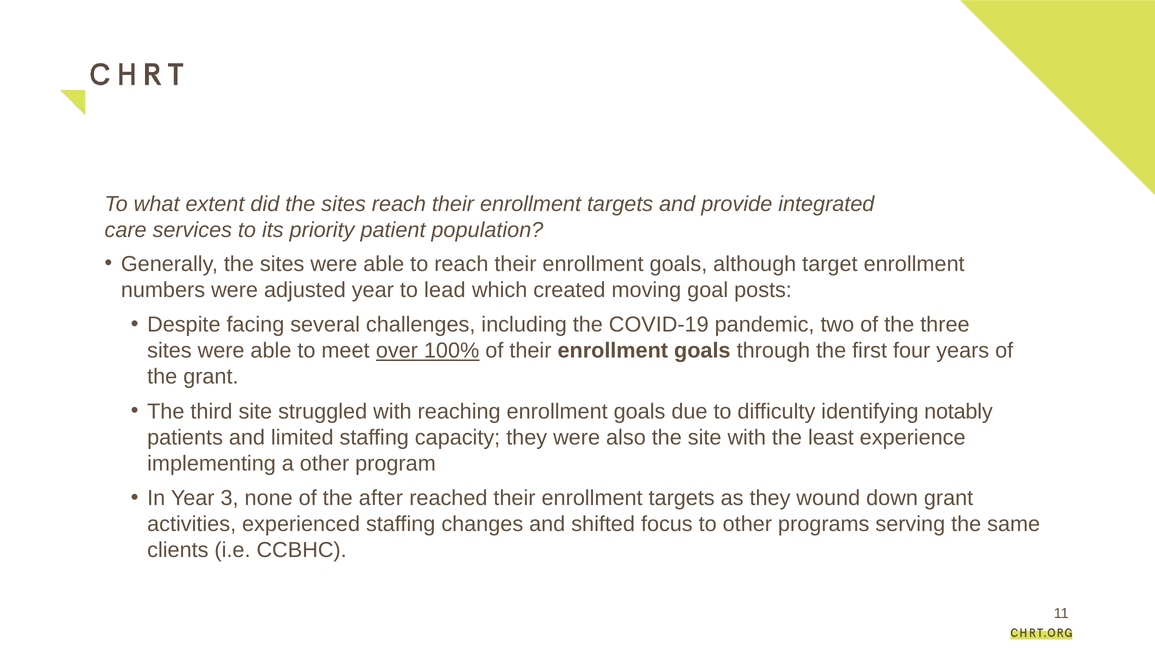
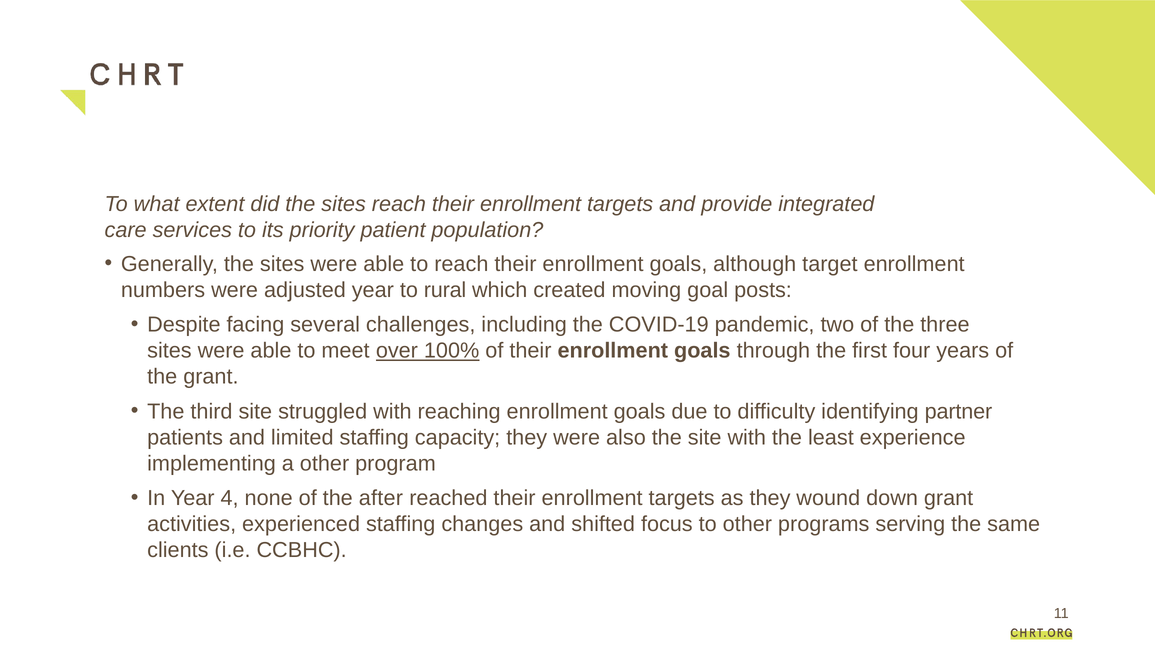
lead: lead -> rural (445, 290)
notably: notably -> partner (958, 411)
3: 3 -> 4 (230, 498)
